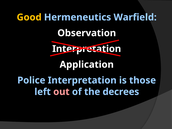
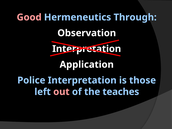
Good colour: yellow -> pink (29, 17)
Warfield: Warfield -> Through (135, 17)
decrees: decrees -> teaches (121, 92)
